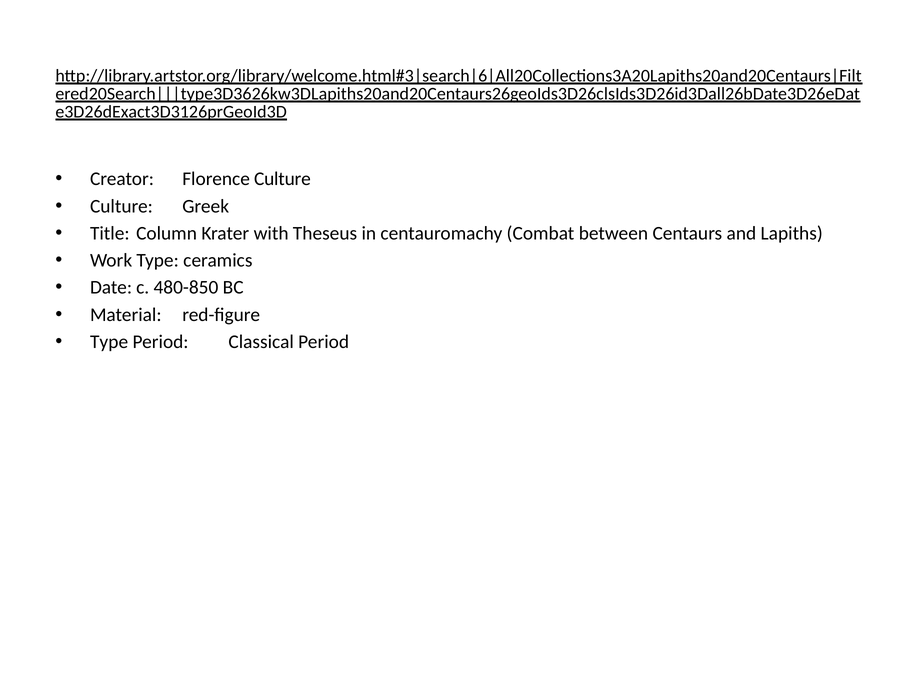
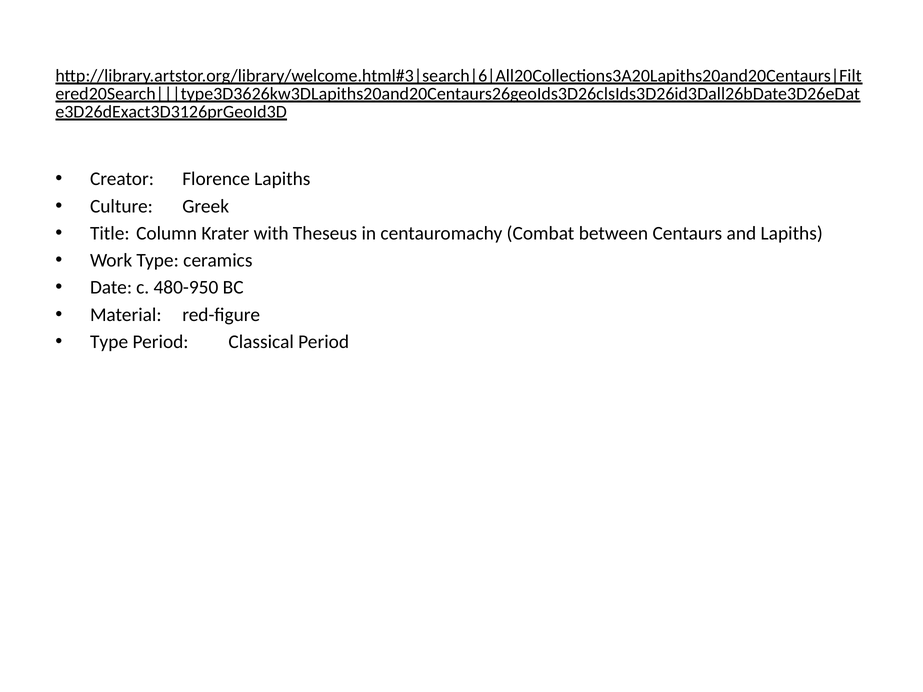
Florence Culture: Culture -> Lapiths (282, 179)
480-850: 480-850 -> 480-950 (186, 288)
